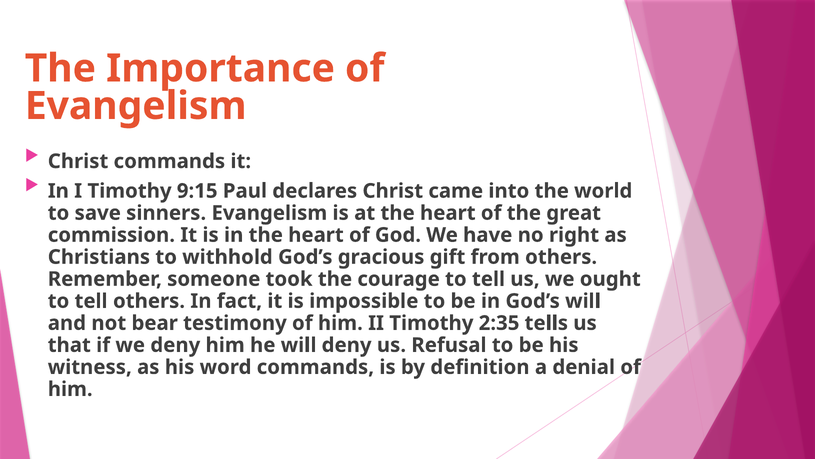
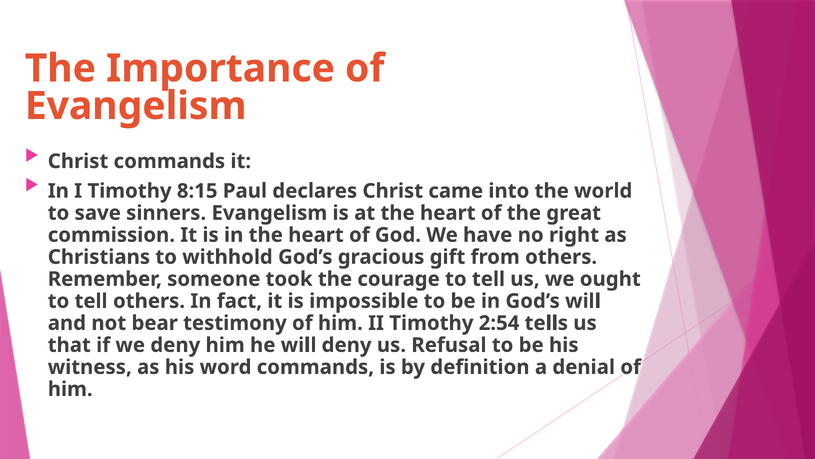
9:15: 9:15 -> 8:15 (197, 191)
2:35: 2:35 -> 2:54 (499, 323)
